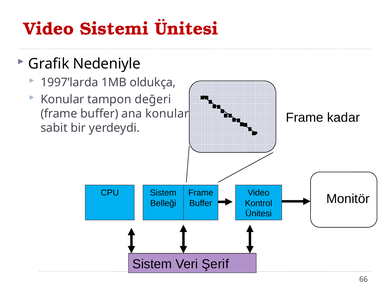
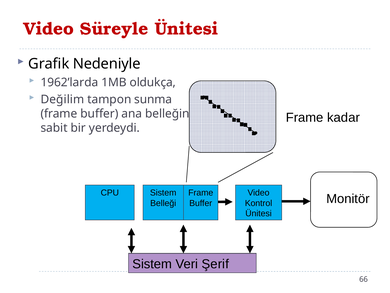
Sistemi: Sistemi -> Süreyle (114, 29)
1997’larda: 1997’larda -> 1962’larda (69, 82)
Konular: Konular -> Değilim (62, 99)
değeri: değeri -> sunma (153, 99)
ana konular: konular -> belleğin (167, 113)
